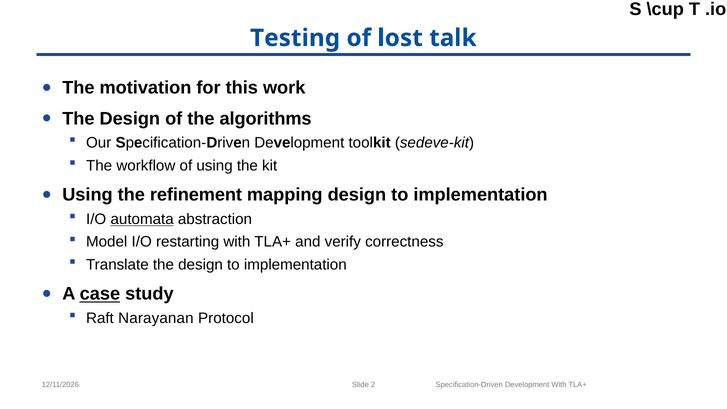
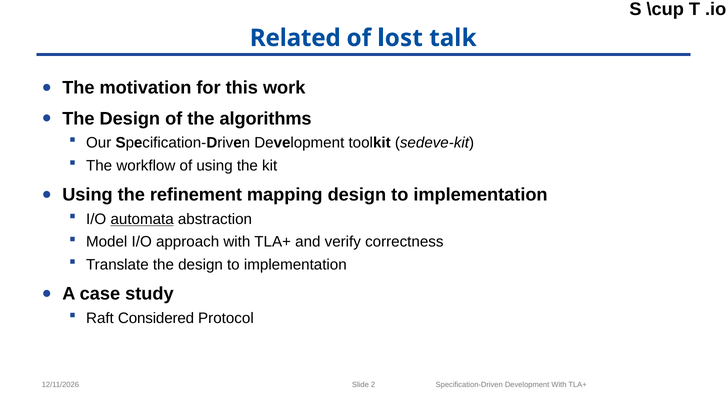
Testing: Testing -> Related (295, 38)
restarting: restarting -> approach (188, 242)
case underline: present -> none (100, 294)
Narayanan: Narayanan -> Considered (156, 318)
